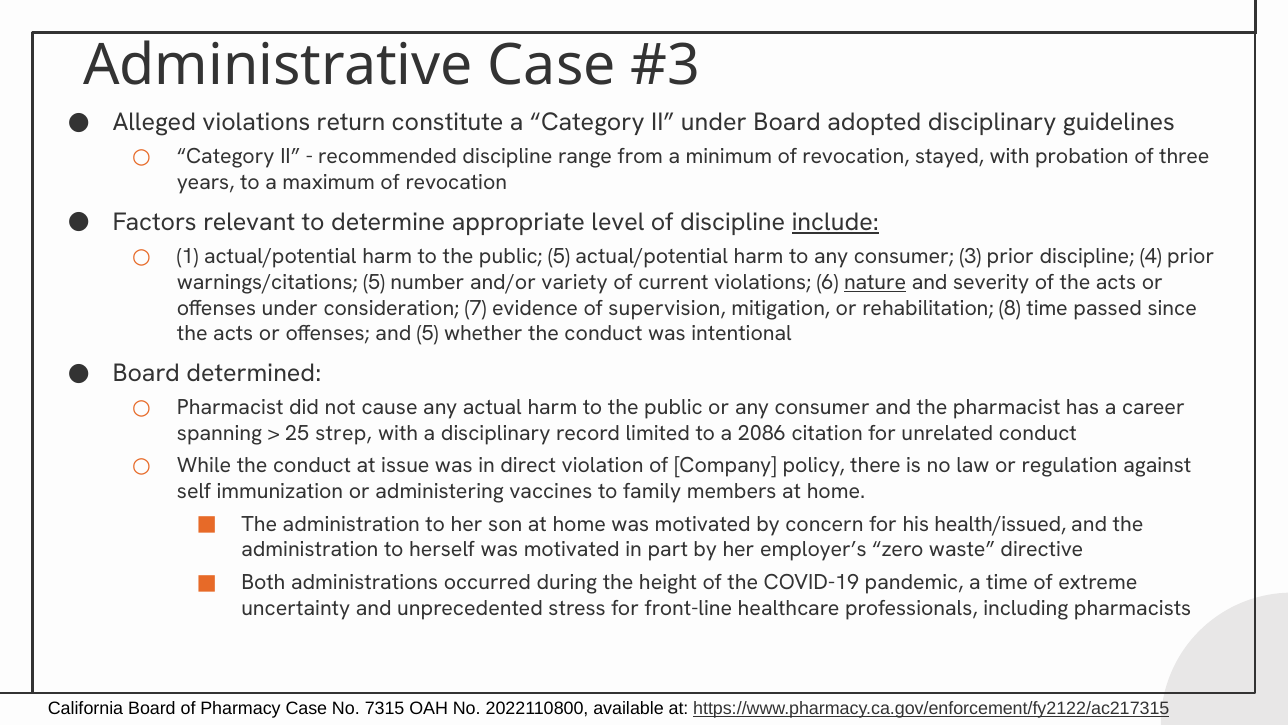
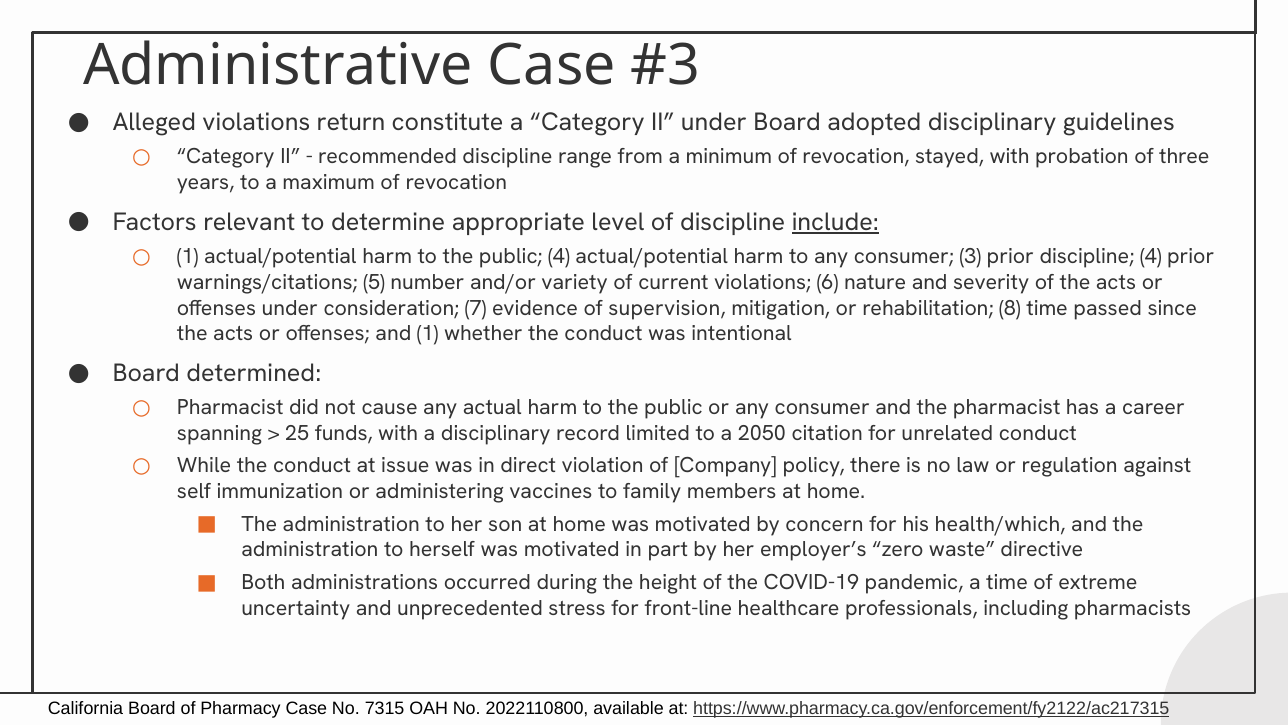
public 5: 5 -> 4 (559, 256)
nature underline: present -> none (875, 282)
and 5: 5 -> 1 (428, 334)
strep: strep -> funds (344, 433)
2086: 2086 -> 2050 (762, 433)
health/issued: health/issued -> health/which (1000, 524)
